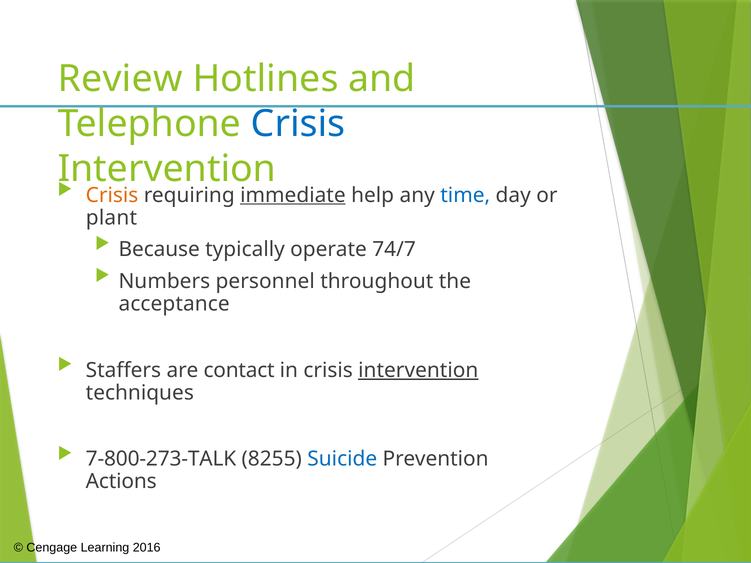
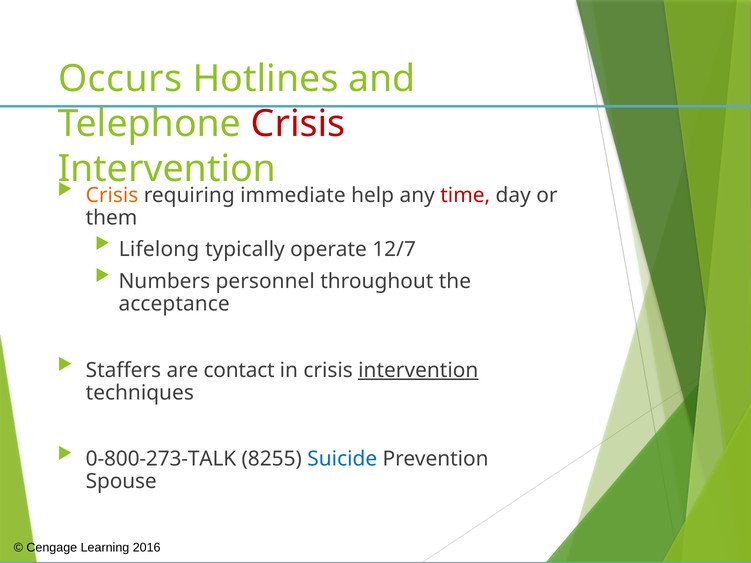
Review: Review -> Occurs (120, 79)
Crisis colour: blue -> red (298, 124)
immediate underline: present -> none (293, 195)
time colour: blue -> red (465, 195)
plant: plant -> them (112, 218)
Because: Because -> Lifelong (159, 250)
74/7: 74/7 -> 12/7 (394, 250)
7-800-273-TALK: 7-800-273-TALK -> 0-800-273-TALK (161, 459)
Actions: Actions -> Spouse (121, 482)
